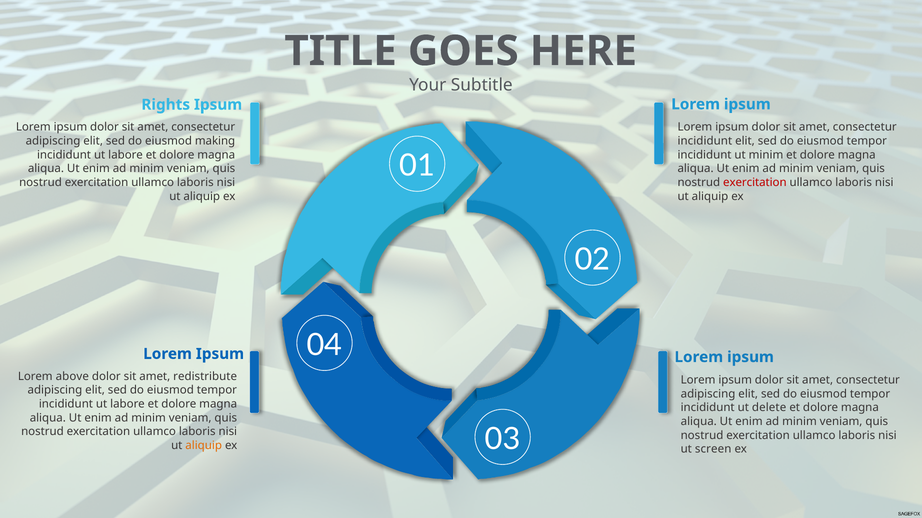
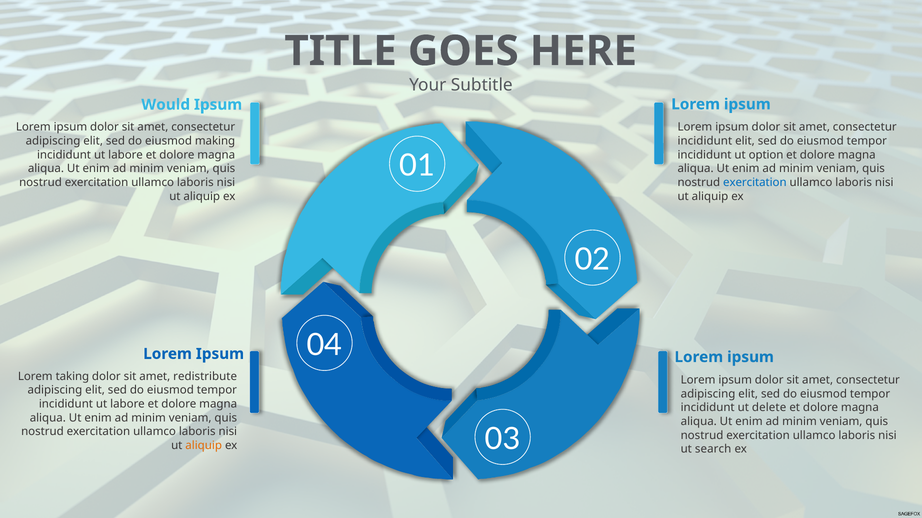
Rights: Rights -> Would (166, 105)
ut minim: minim -> option (766, 155)
exercitation colour: red -> blue (755, 183)
above: above -> taking (72, 377)
screen: screen -> search (713, 450)
